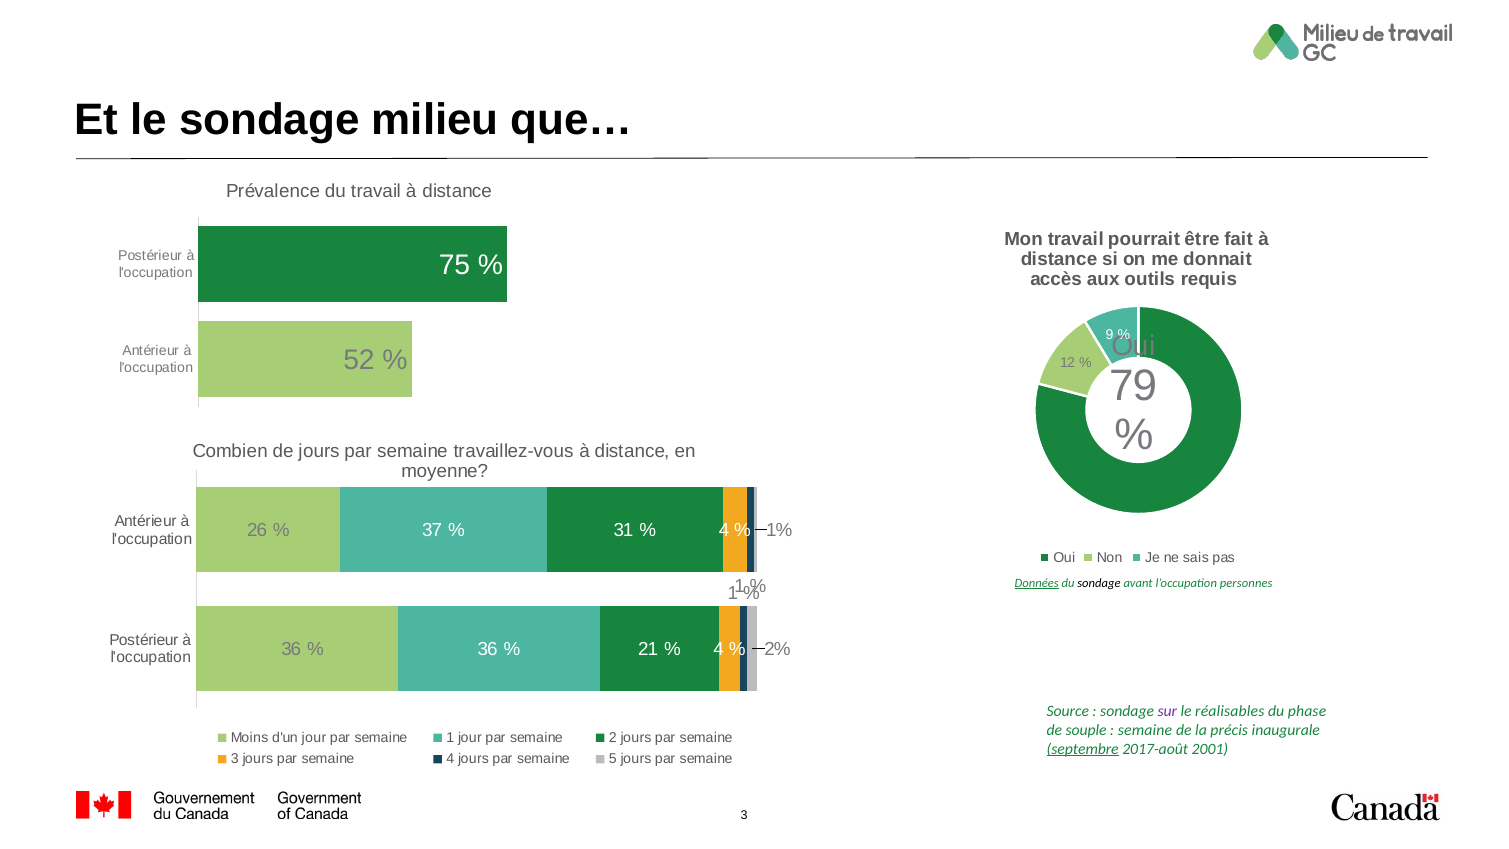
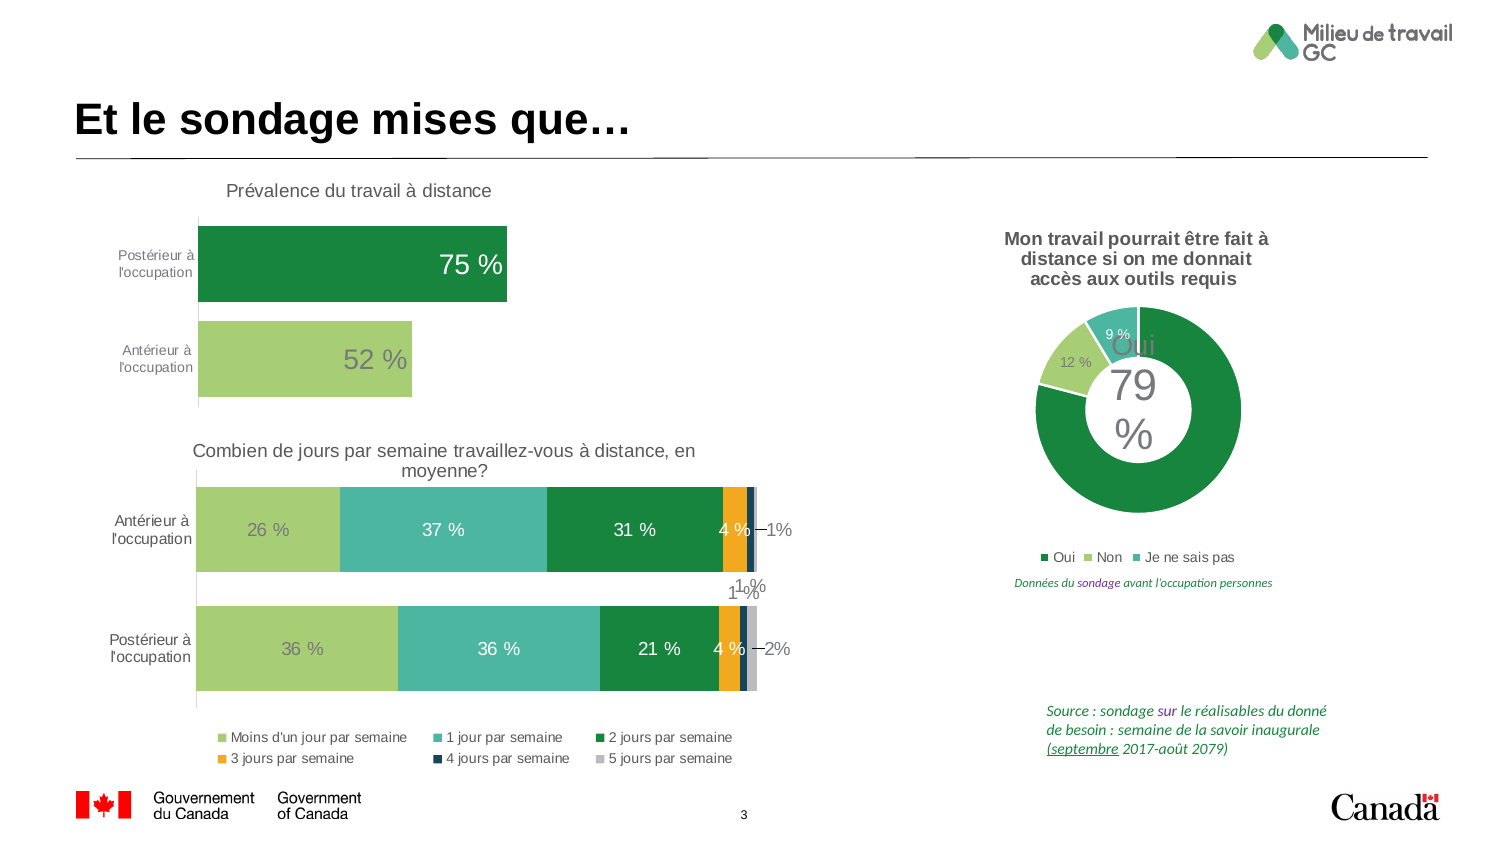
milieu: milieu -> mises (435, 120)
Données underline: present -> none (1037, 583)
sondage colour: black -> purple (1099, 583)
phase: phase -> donné (1307, 711)
souple: souple -> besoin (1086, 730)
précis: précis -> savoir (1229, 730)
2001: 2001 -> 2079 (1210, 749)
